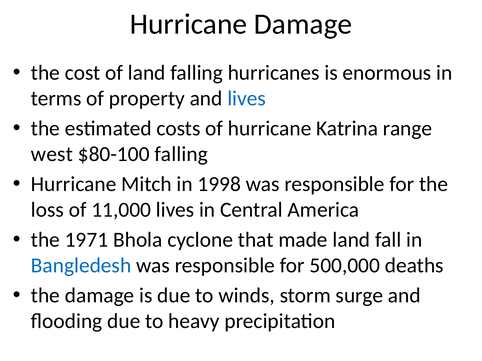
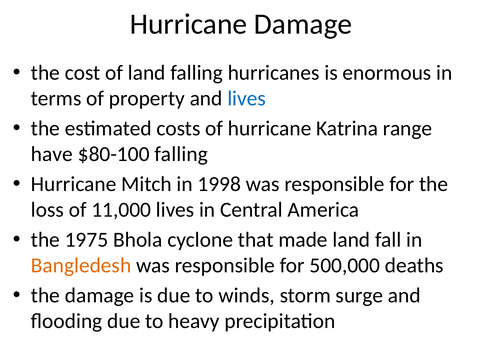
west: west -> have (52, 154)
1971: 1971 -> 1975 (87, 240)
Bangledesh colour: blue -> orange (81, 266)
